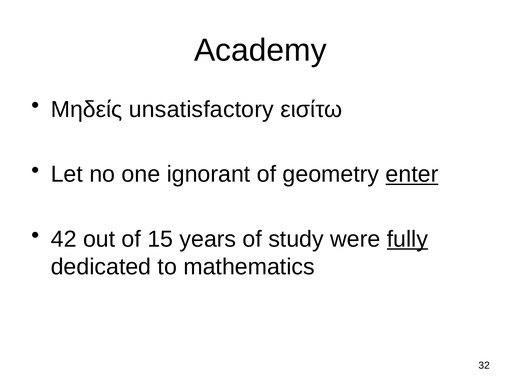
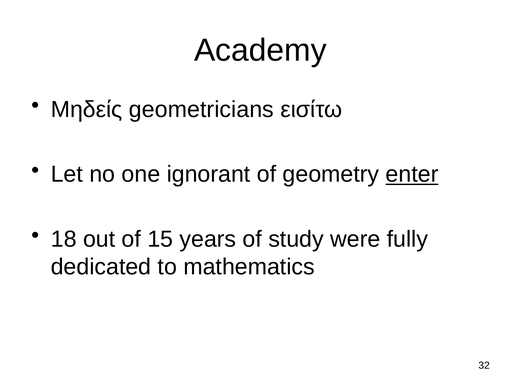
unsatisfactory: unsatisfactory -> geometricians (201, 109)
42: 42 -> 18 (64, 239)
fully underline: present -> none (407, 239)
